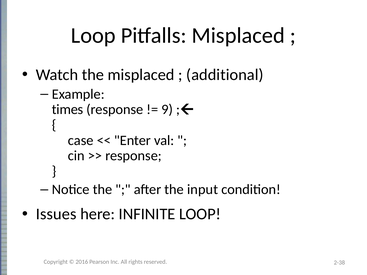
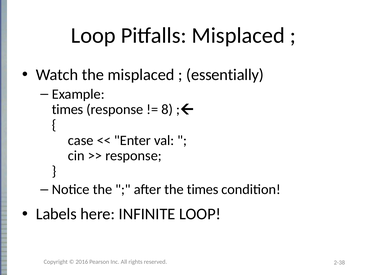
additional: additional -> essentially (225, 75)
9: 9 -> 8 (167, 110)
the input: input -> times (203, 190)
Issues: Issues -> Labels (56, 214)
